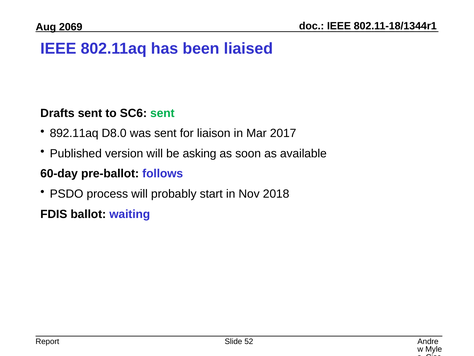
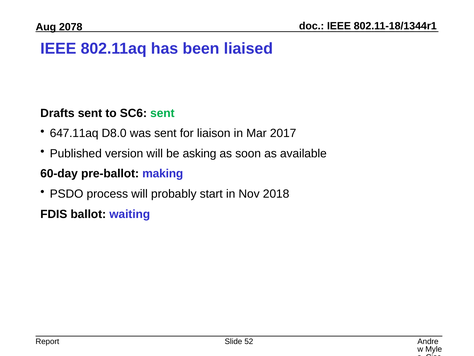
2069: 2069 -> 2078 (71, 27)
892.11aq: 892.11aq -> 647.11aq (74, 133)
follows: follows -> making (163, 173)
